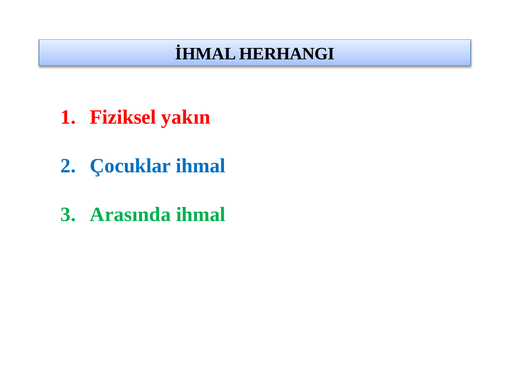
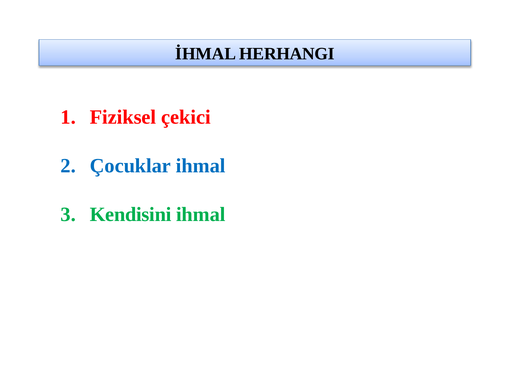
yakın: yakın -> çekici (186, 117)
Arasında: Arasında -> Kendisini (131, 215)
